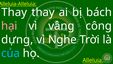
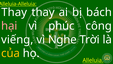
vâng: vâng -> phúc (61, 26)
dựng: dựng -> viếng (17, 39)
của colour: light blue -> yellow (10, 53)
